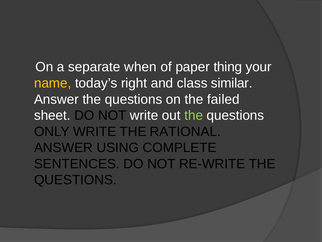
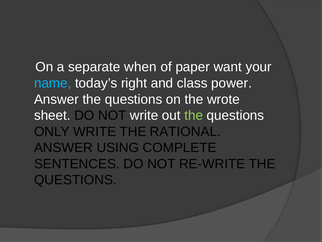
thing: thing -> want (228, 67)
name colour: yellow -> light blue (53, 83)
similar: similar -> power (232, 83)
failed: failed -> wrote (223, 99)
